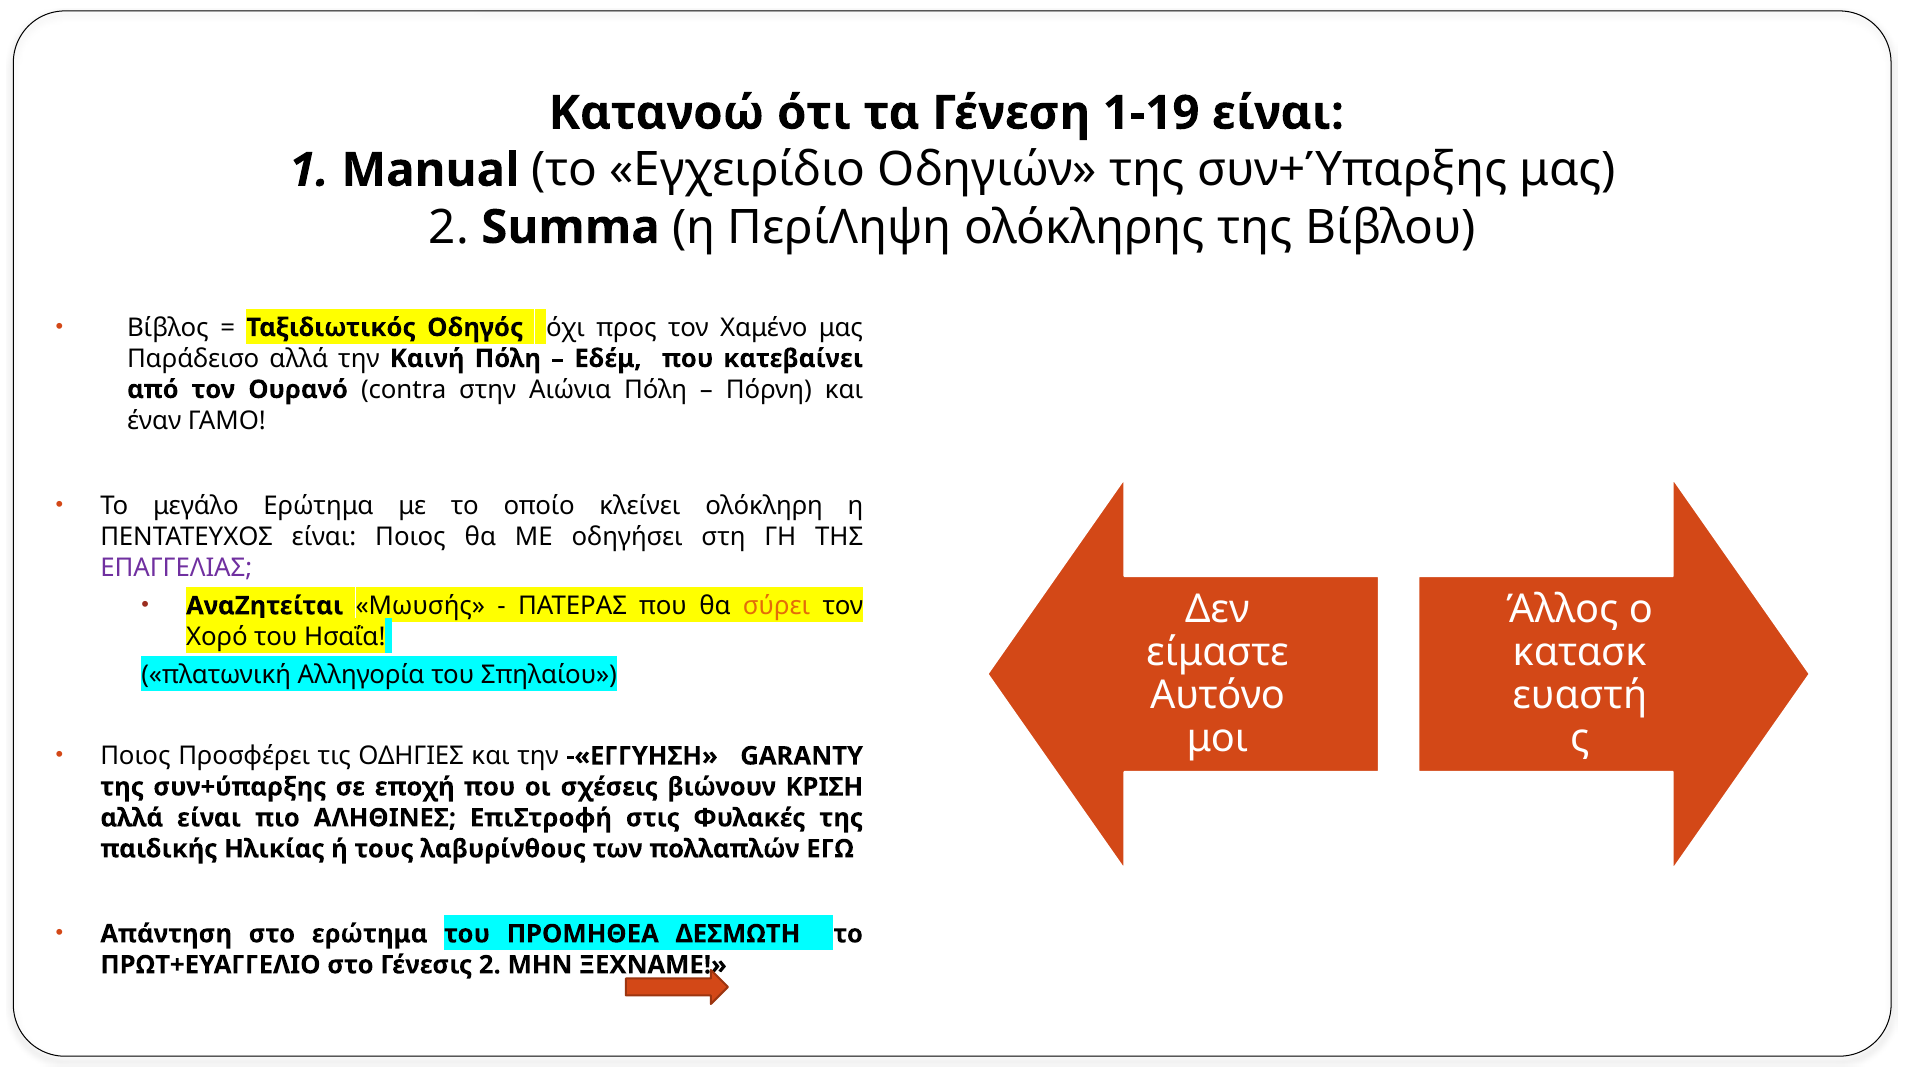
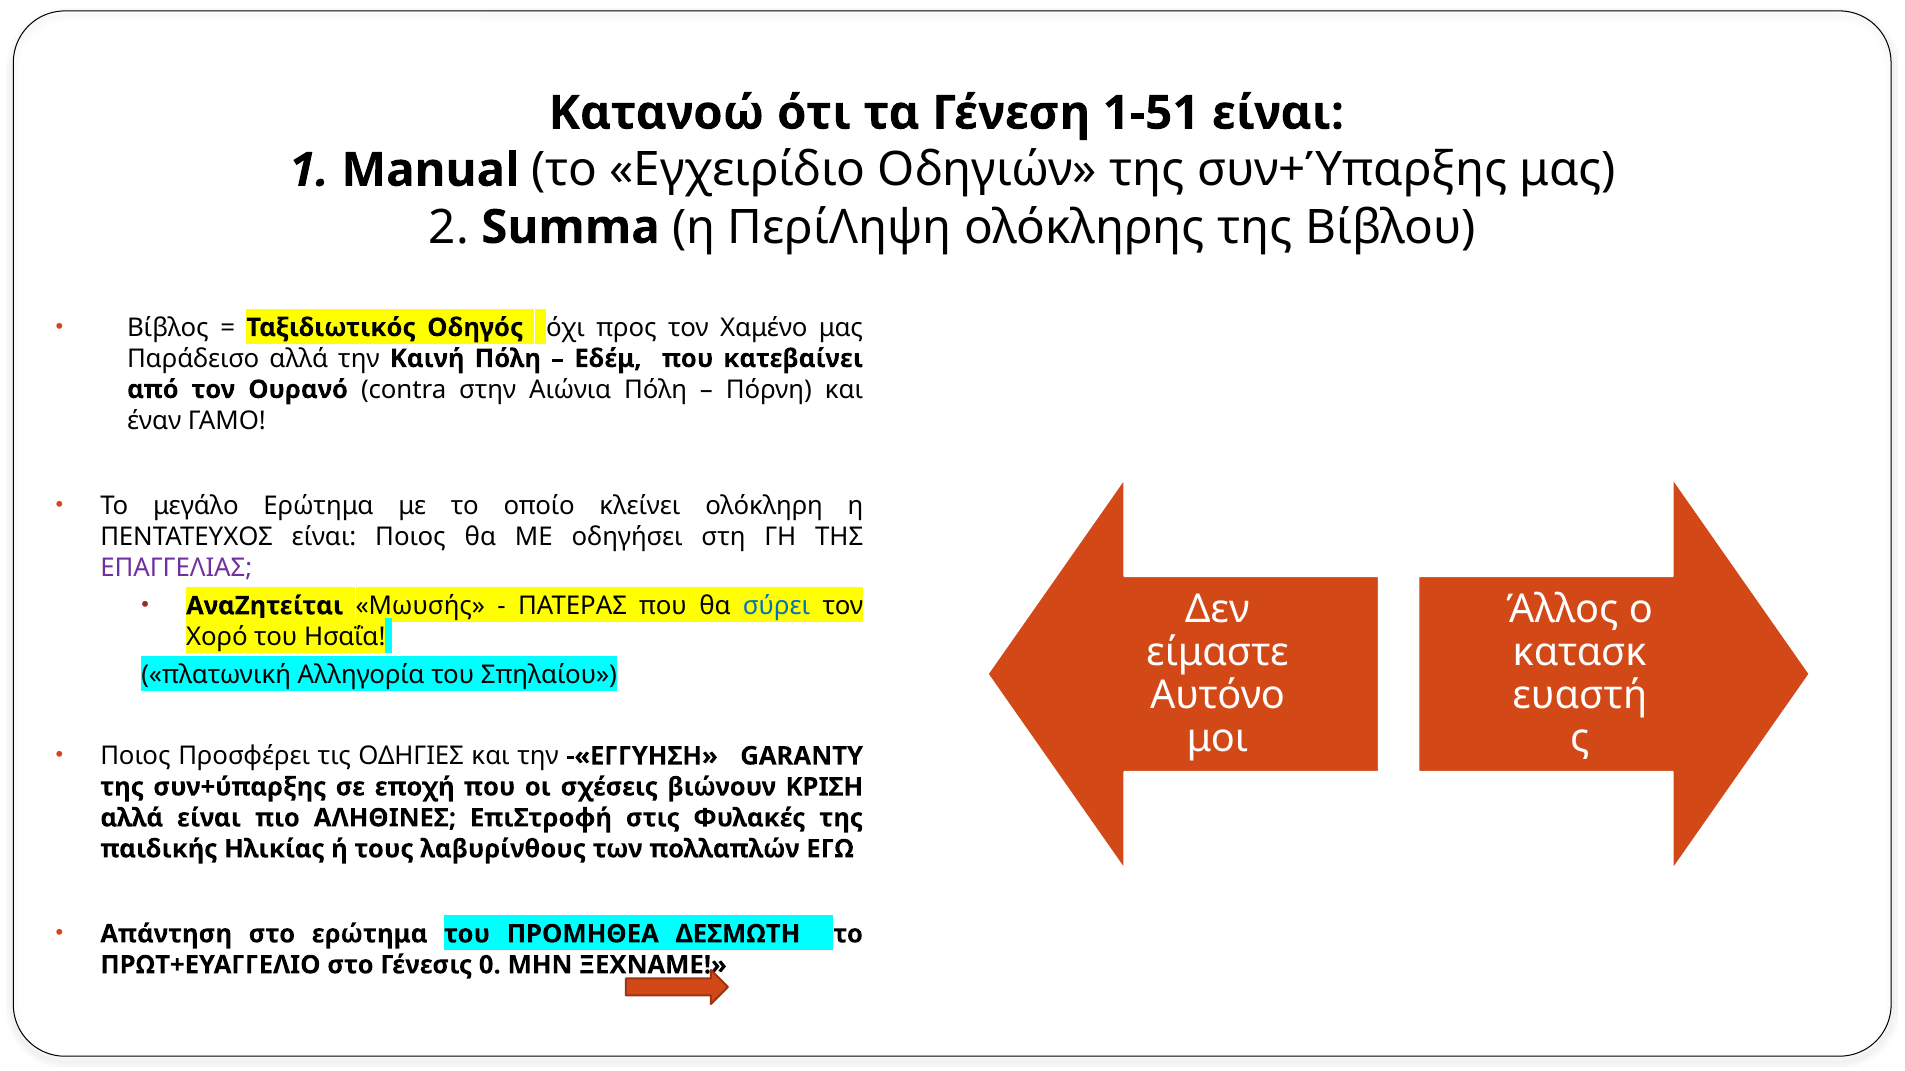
1-19: 1-19 -> 1-51 (1151, 113)
σύρει colour: orange -> blue (777, 606)
Γένεσις 2: 2 -> 0 (490, 965)
